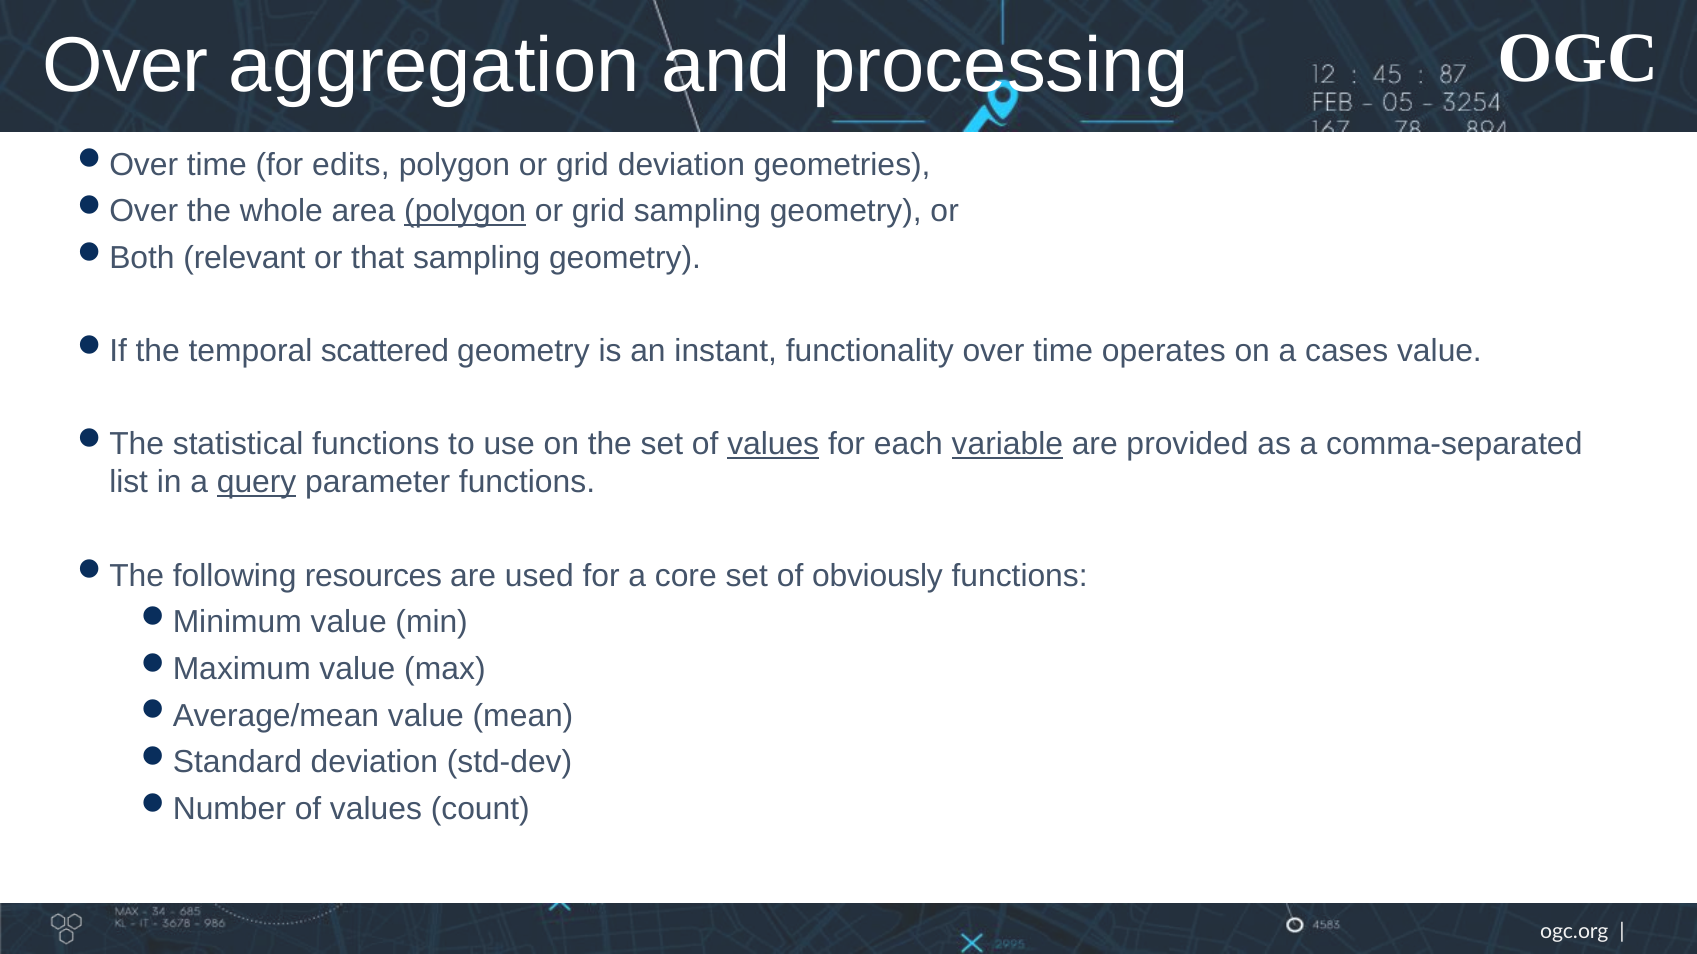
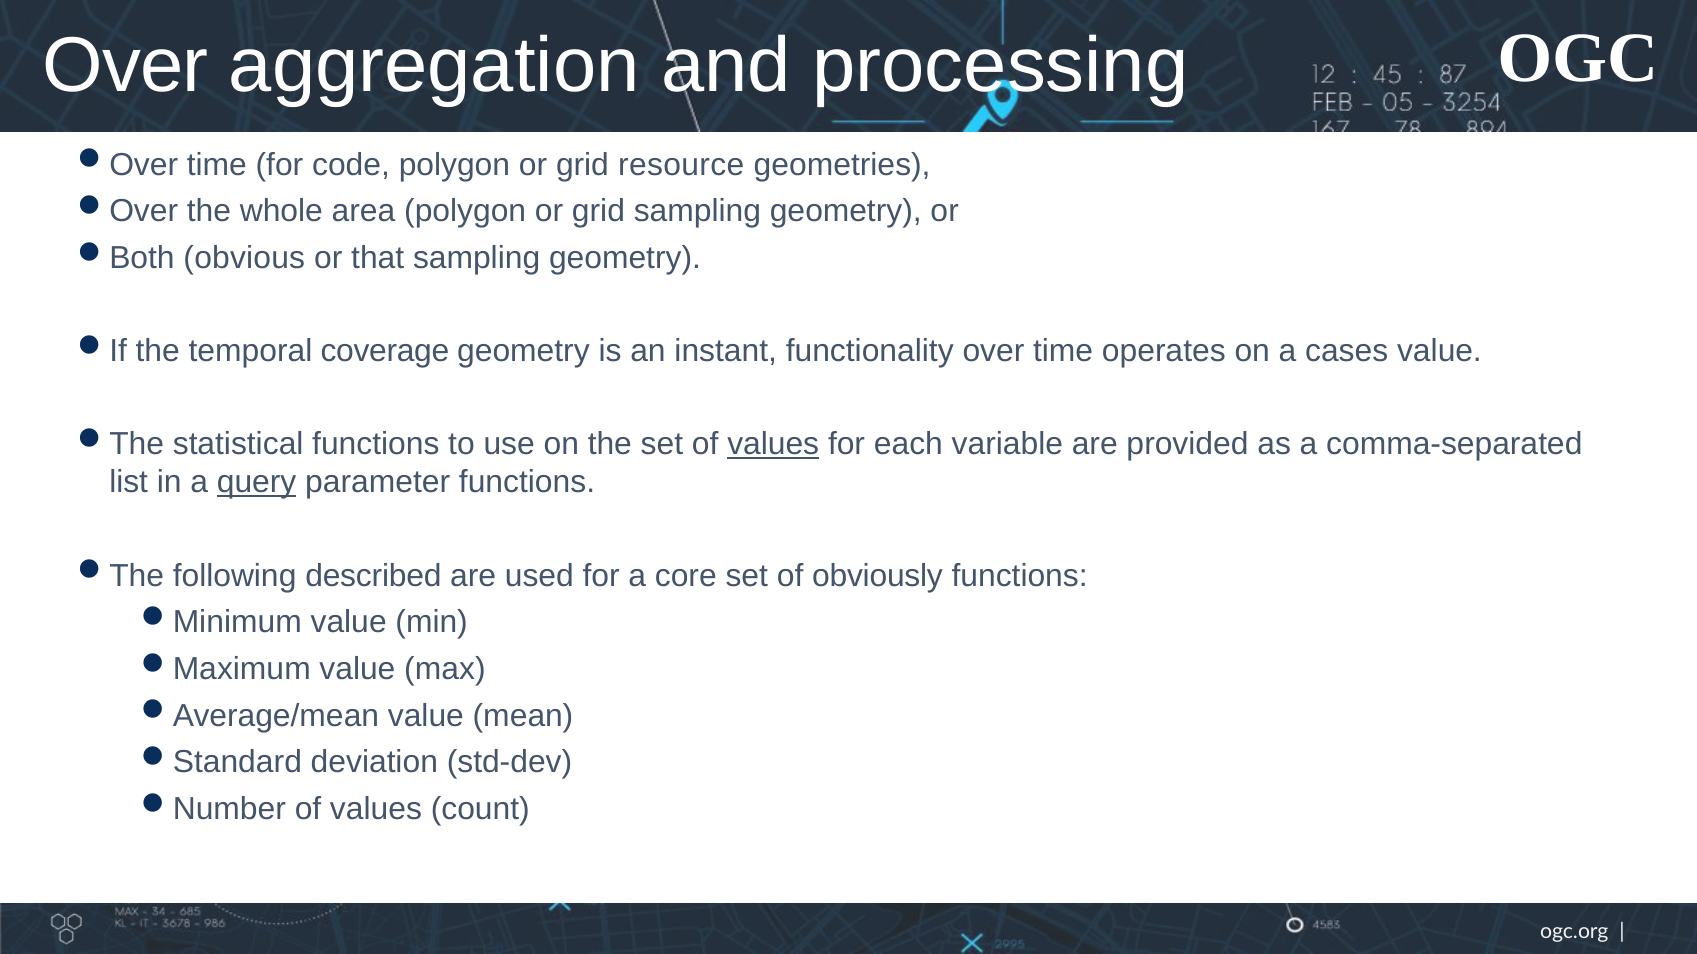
edits: edits -> code (351, 165)
grid deviation: deviation -> resource (681, 165)
polygon underline: present -> none (465, 211)
relevant: relevant -> obvious (244, 258)
scattered: scattered -> coverage (385, 351)
variable underline: present -> none (1007, 445)
resources: resources -> described (373, 576)
